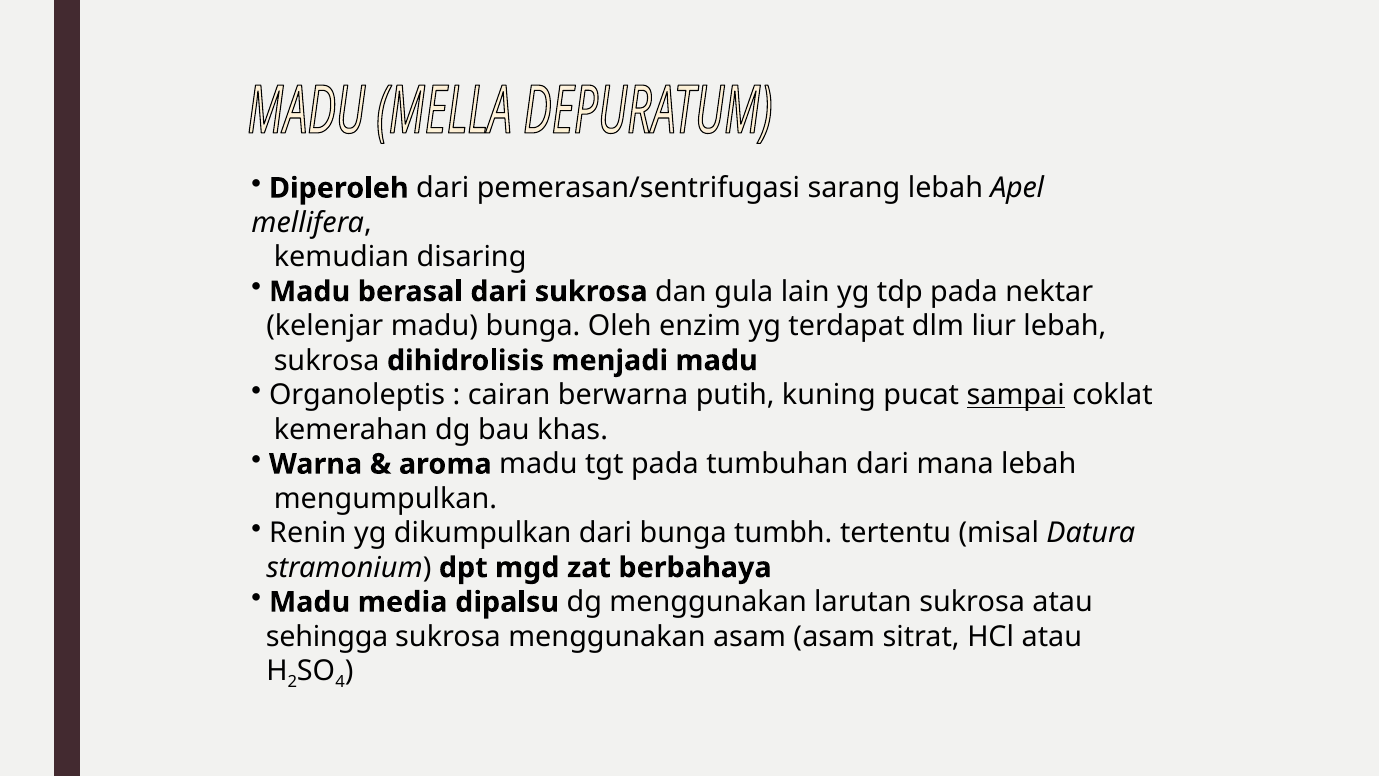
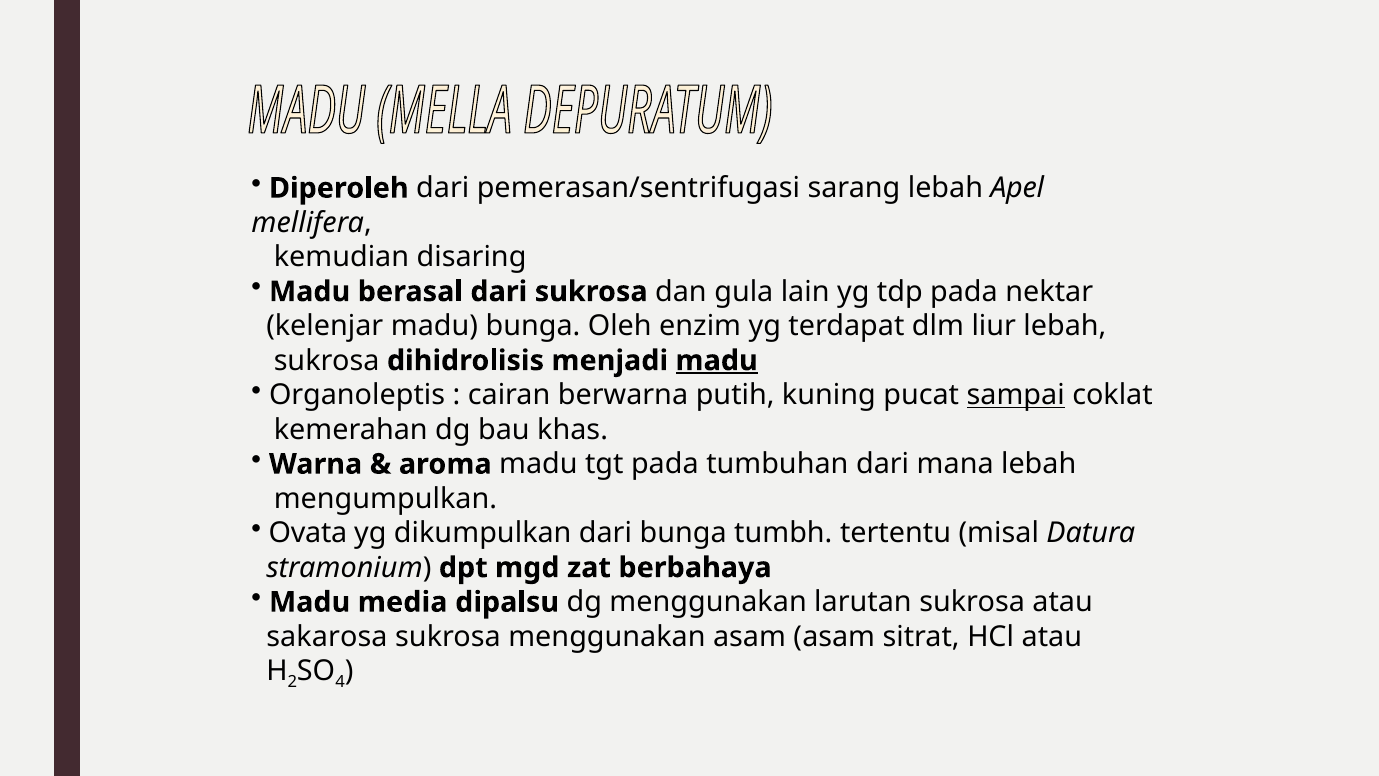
madu underline: none -> present (717, 361)
Renin: Renin -> Ovata (308, 533)
sehingga: sehingga -> sakarosa (327, 636)
